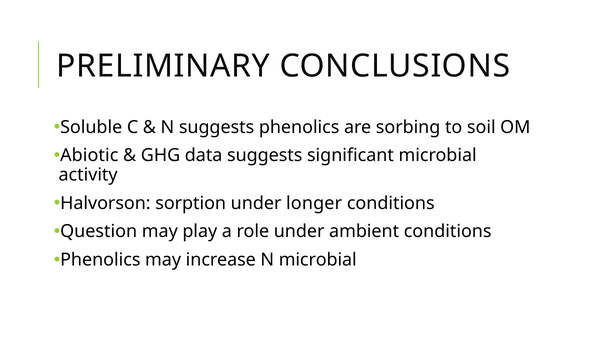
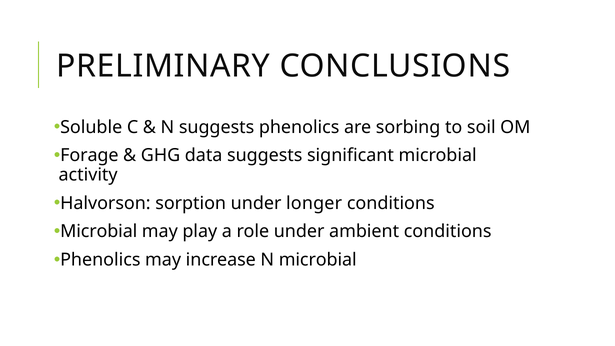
Abiotic: Abiotic -> Forage (89, 155)
Question: Question -> Microbial (99, 231)
